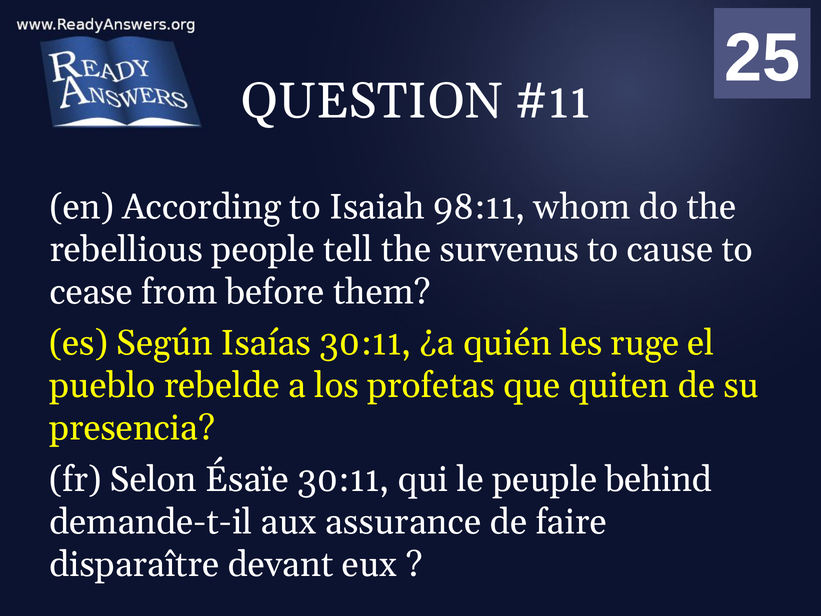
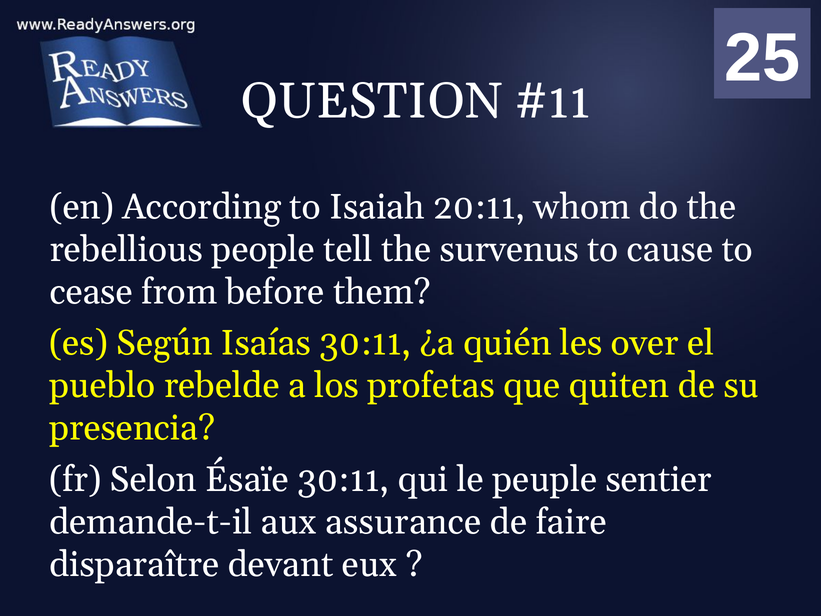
98:11: 98:11 -> 20:11 (479, 207)
ruge: ruge -> over (645, 343)
behind: behind -> sentier (659, 479)
